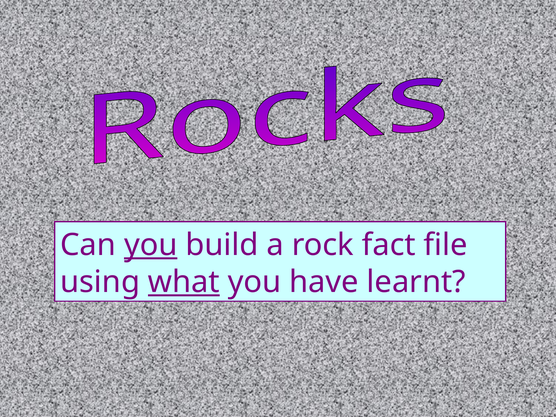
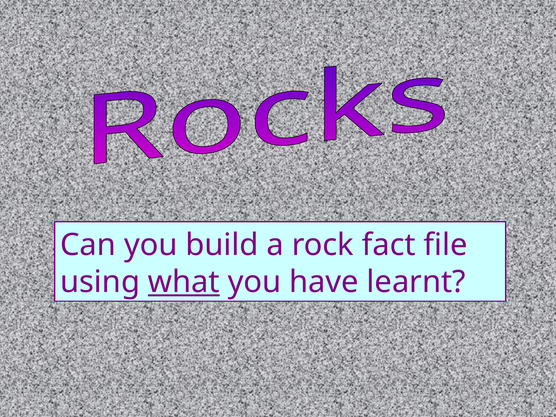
you underline: present -> none (151, 245)
